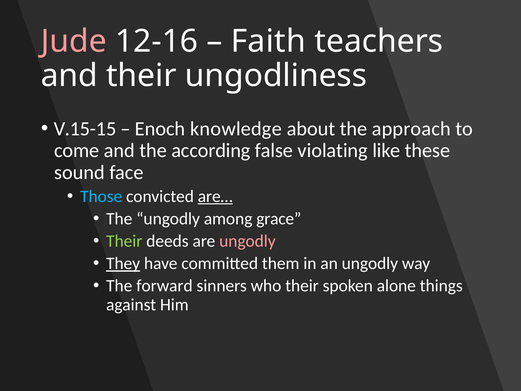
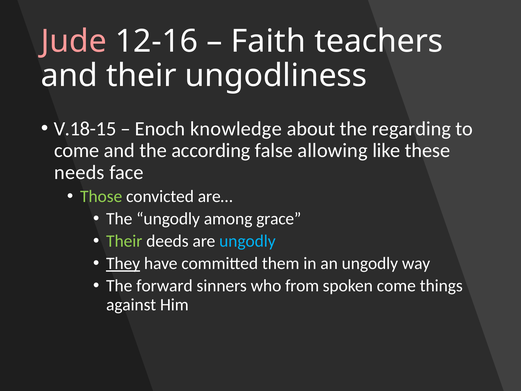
V.15-15: V.15-15 -> V.18-15 (85, 129)
approach: approach -> regarding (411, 129)
violating: violating -> allowing (333, 150)
sound: sound -> needs (79, 172)
Those colour: light blue -> light green (101, 196)
are… underline: present -> none (215, 196)
ungodly colour: pink -> light blue (247, 241)
who their: their -> from (302, 286)
spoken alone: alone -> come (396, 286)
